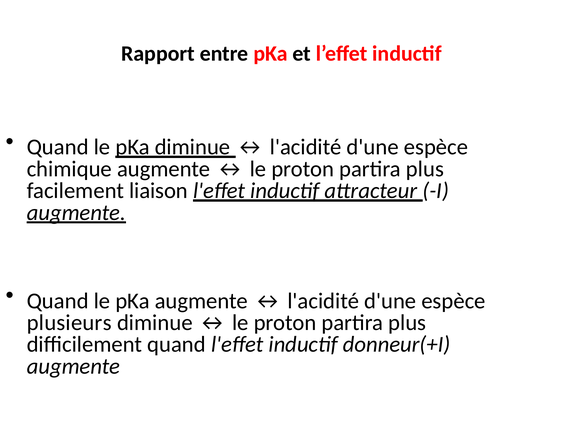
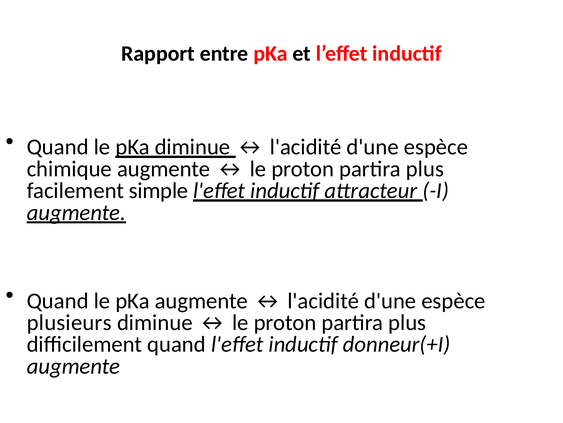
liaison: liaison -> simple (159, 190)
